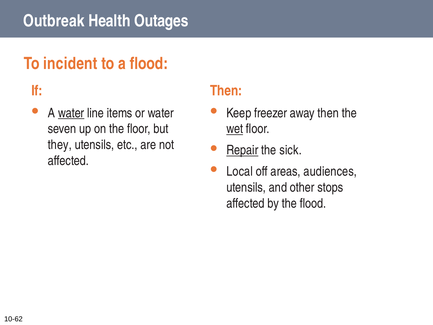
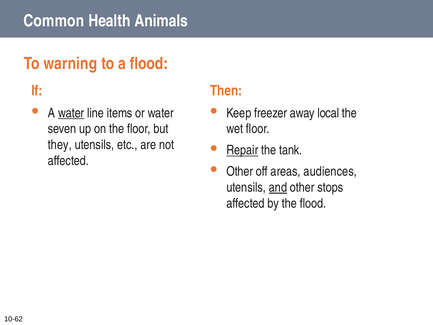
Outbreak: Outbreak -> Common (54, 21)
Outages: Outages -> Animals (161, 21)
incident: incident -> warning (70, 64)
away then: then -> local (328, 113)
wet underline: present -> none (235, 129)
sick: sick -> tank (291, 150)
Local: Local -> Other (240, 171)
and underline: none -> present (278, 187)
